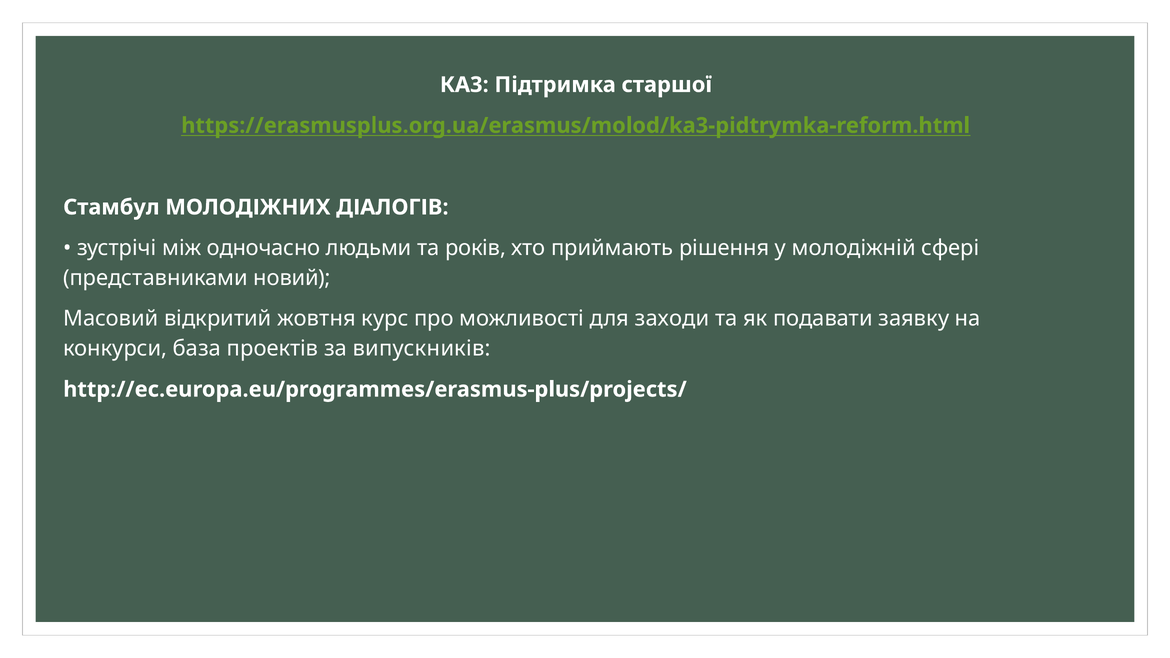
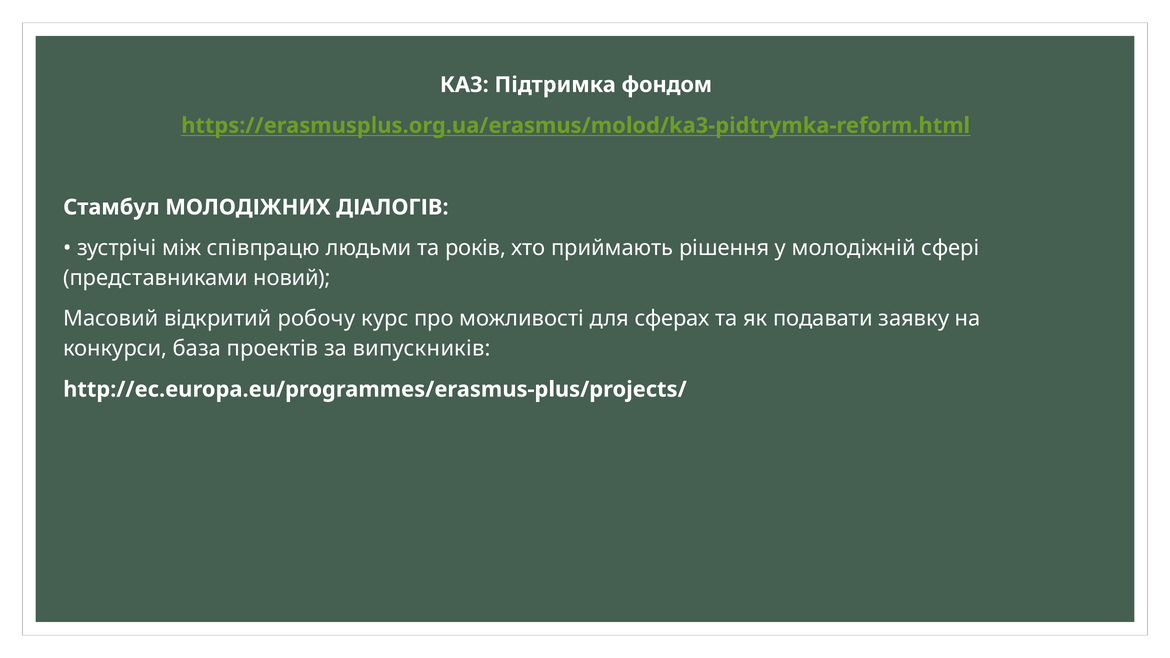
старшої: старшої -> фондом (667, 85)
одночасно: одночасно -> співпрацю (263, 248)
жовтня: жовтня -> робочу (316, 319)
заходи: заходи -> сферах (672, 319)
